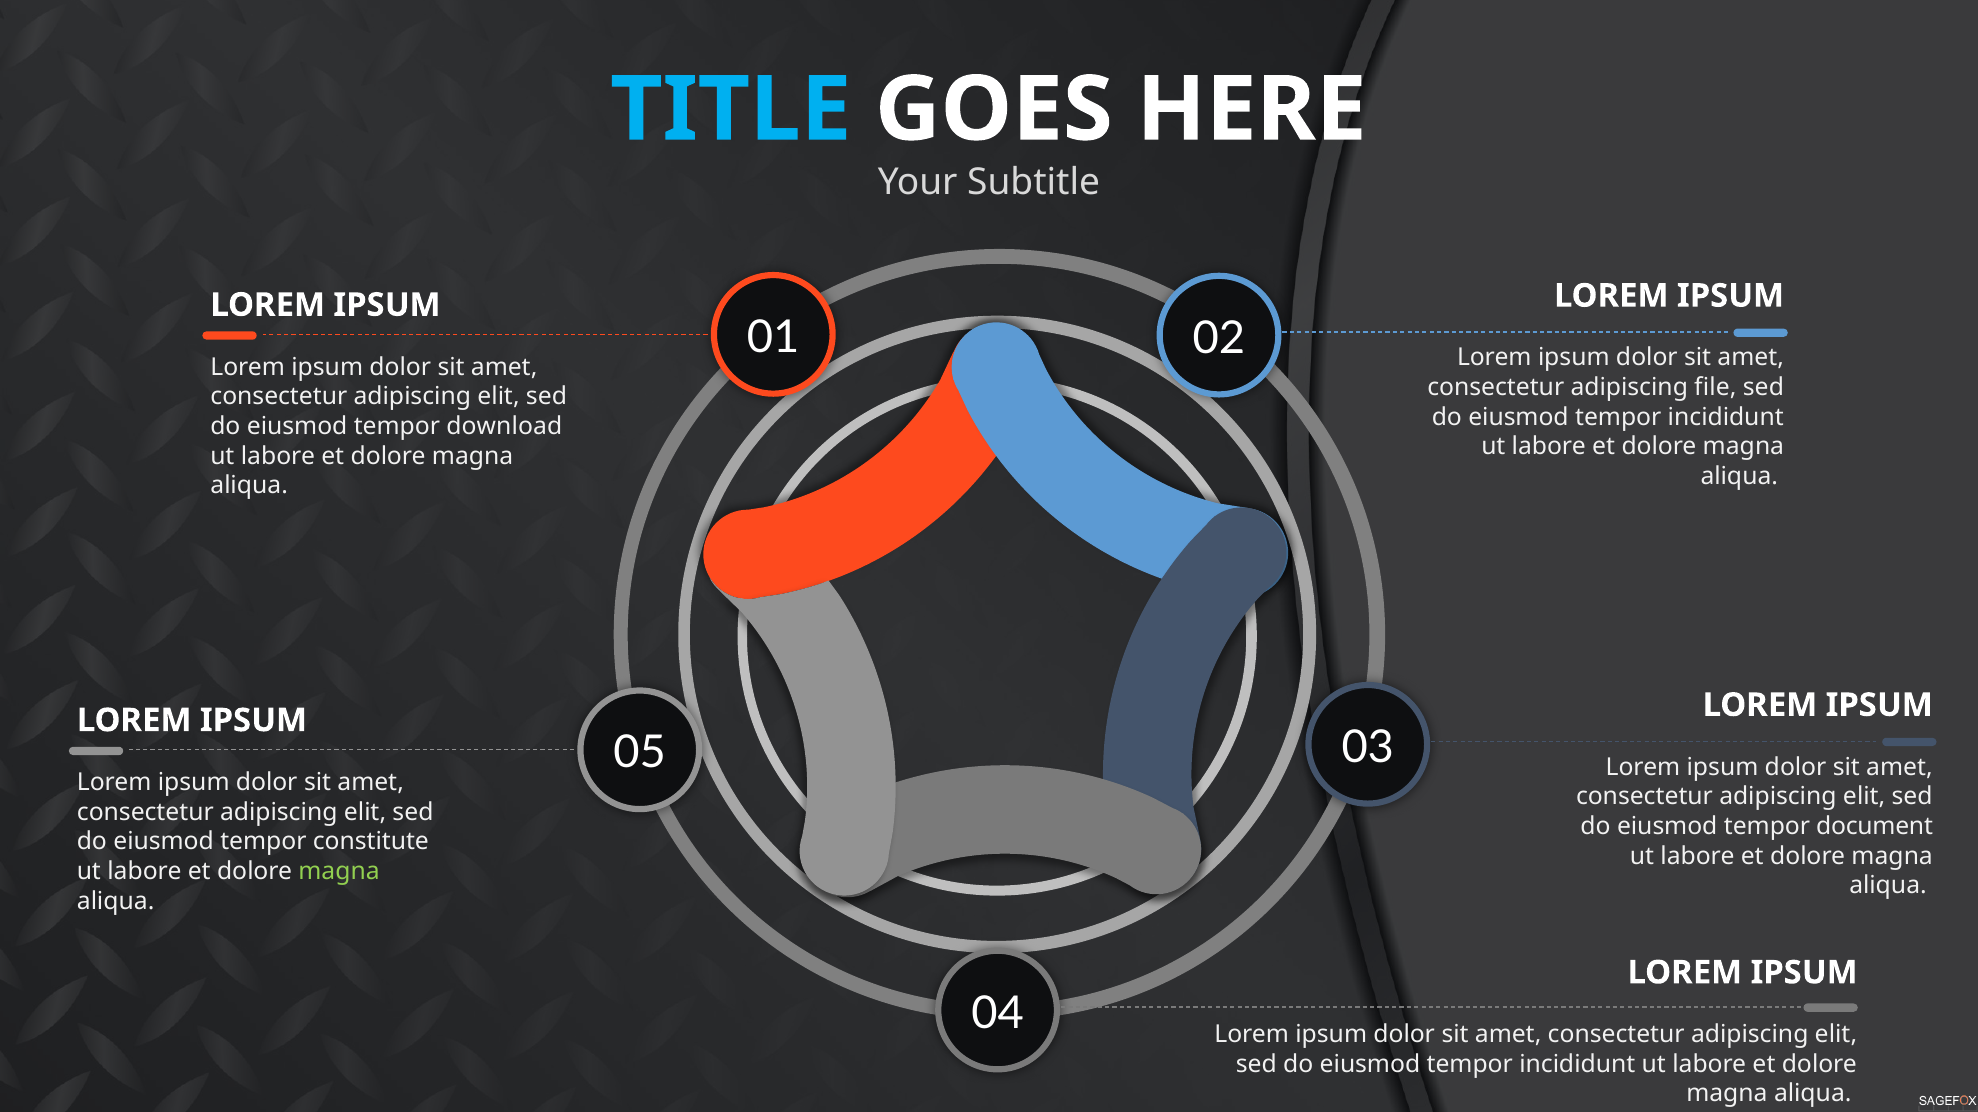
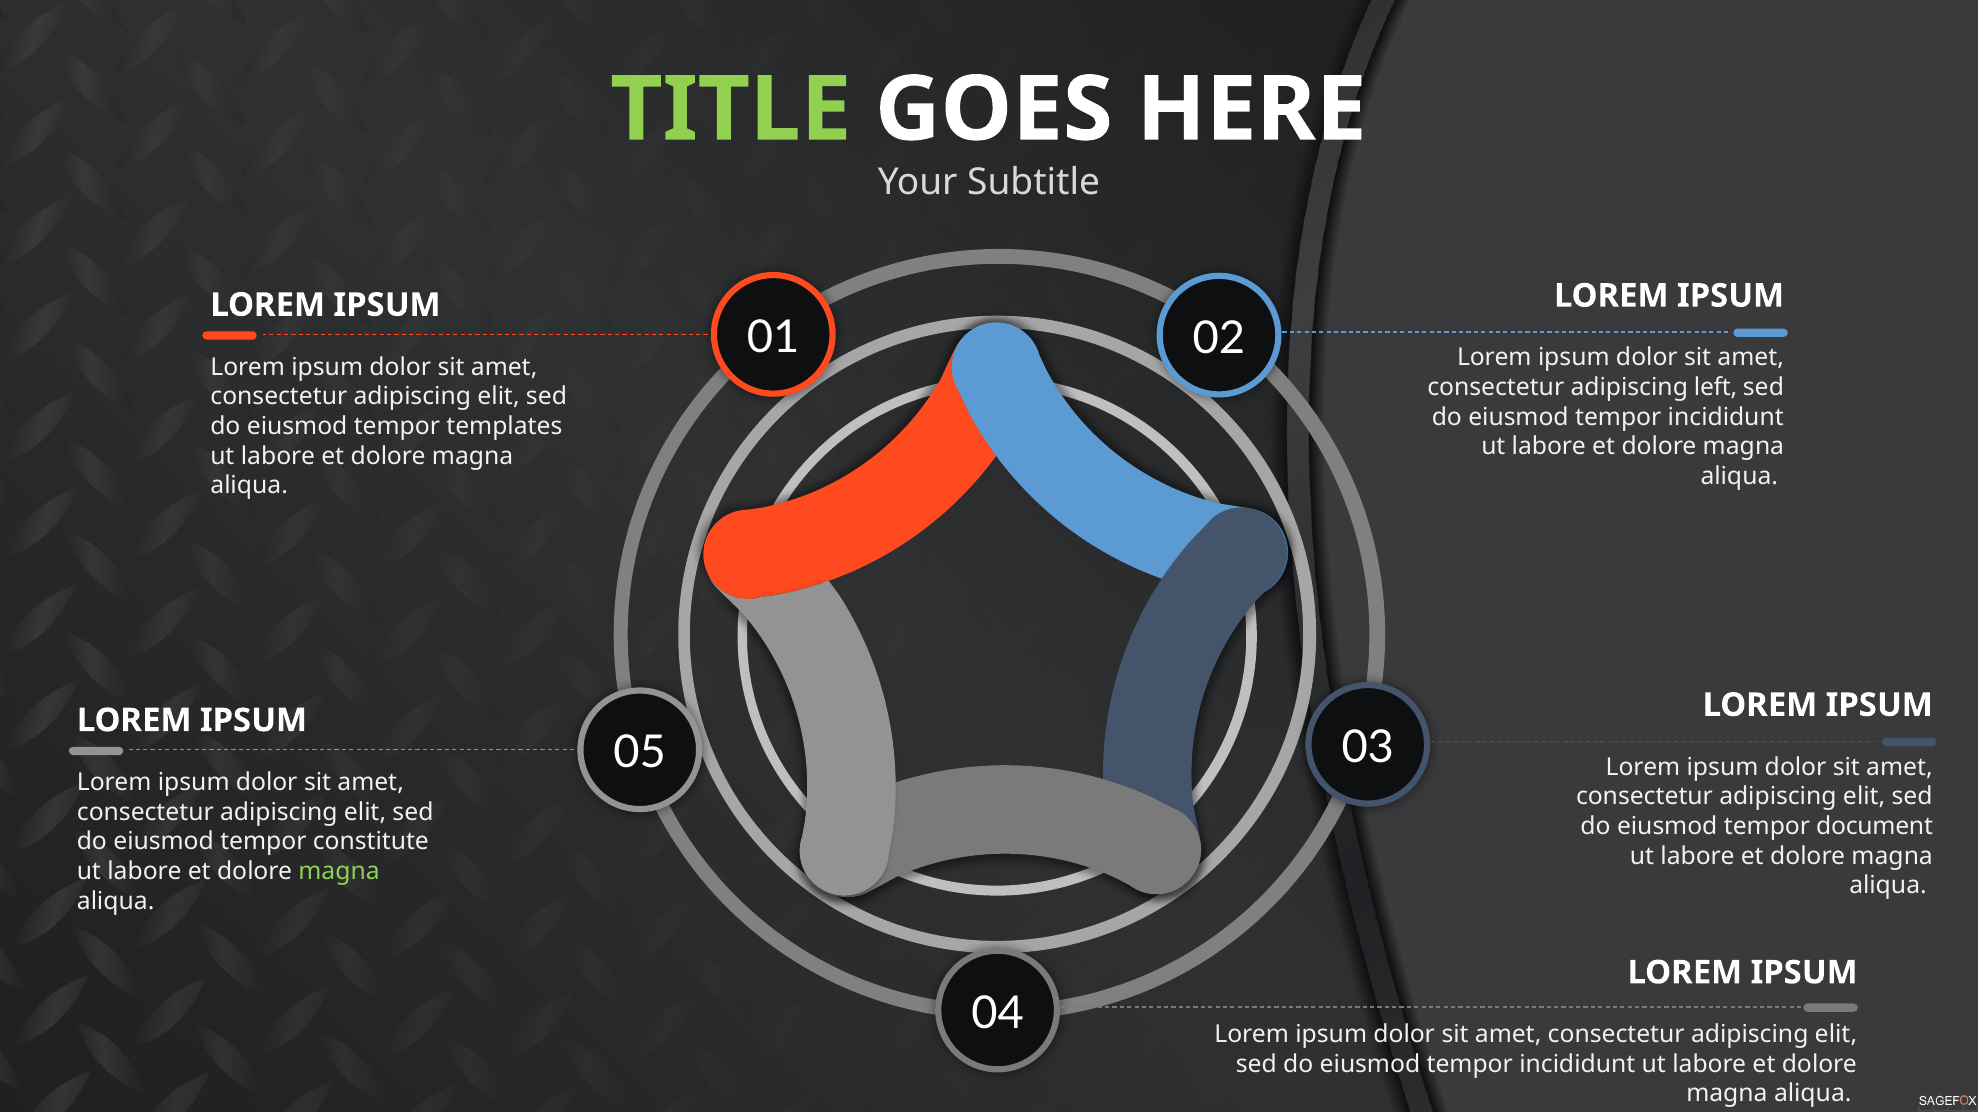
TITLE colour: light blue -> light green (731, 110)
file: file -> left (1716, 388)
download: download -> templates (504, 426)
